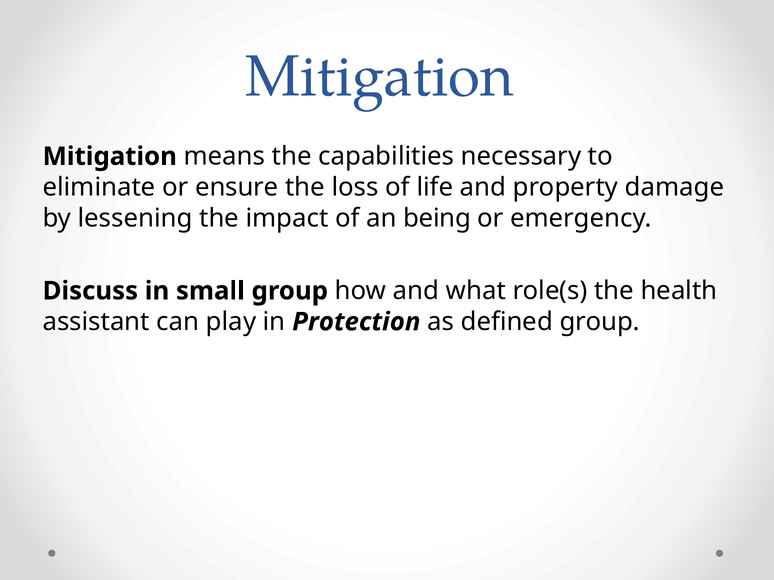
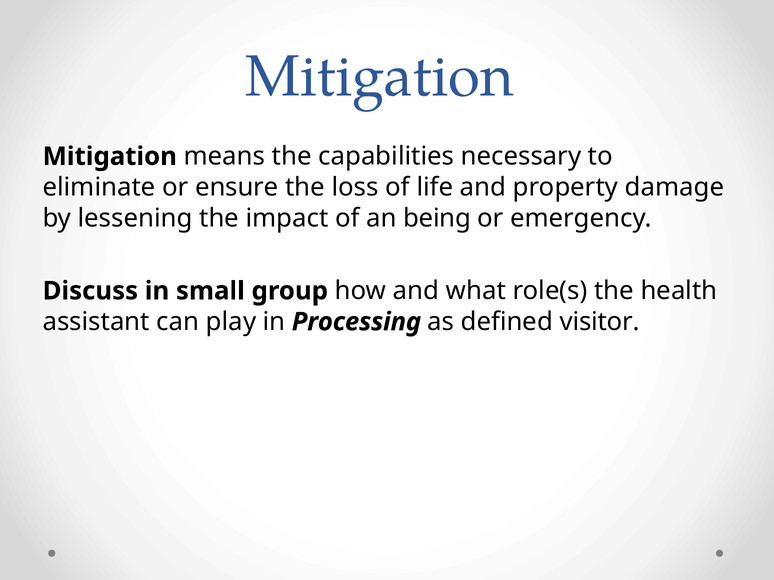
Protection: Protection -> Processing (356, 322)
defined group: group -> visitor (600, 322)
